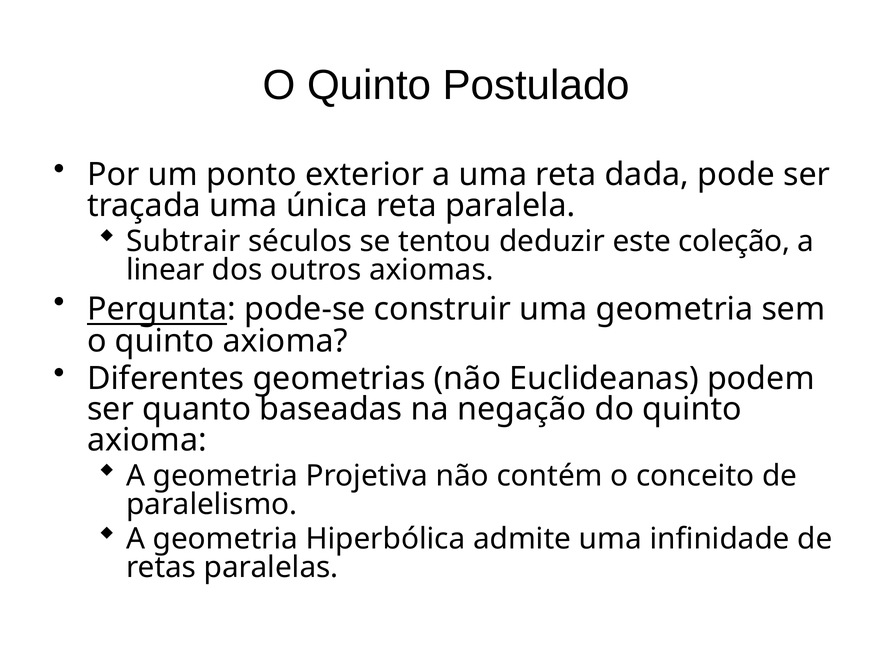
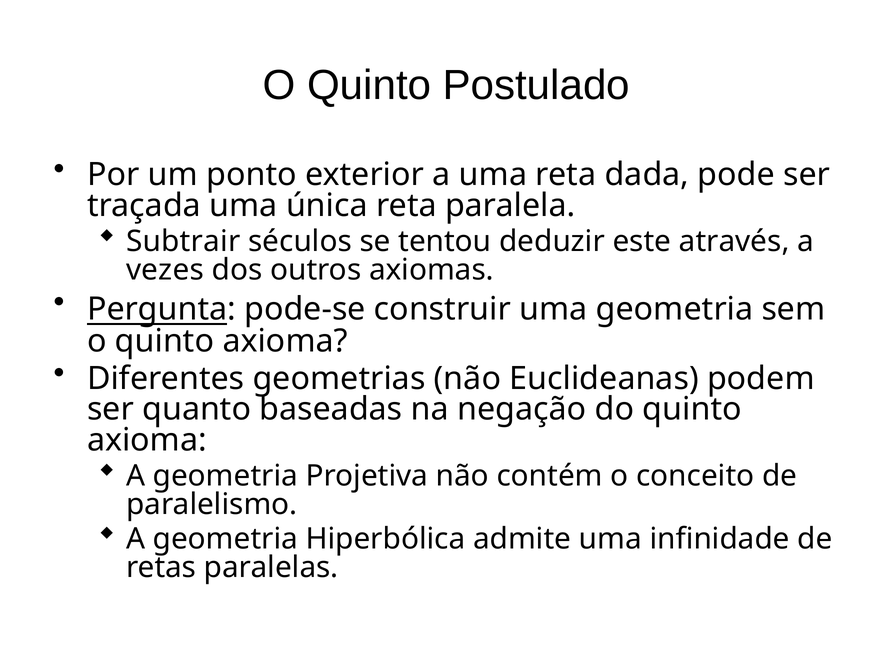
coleção: coleção -> através (734, 242)
linear: linear -> vezes (165, 270)
